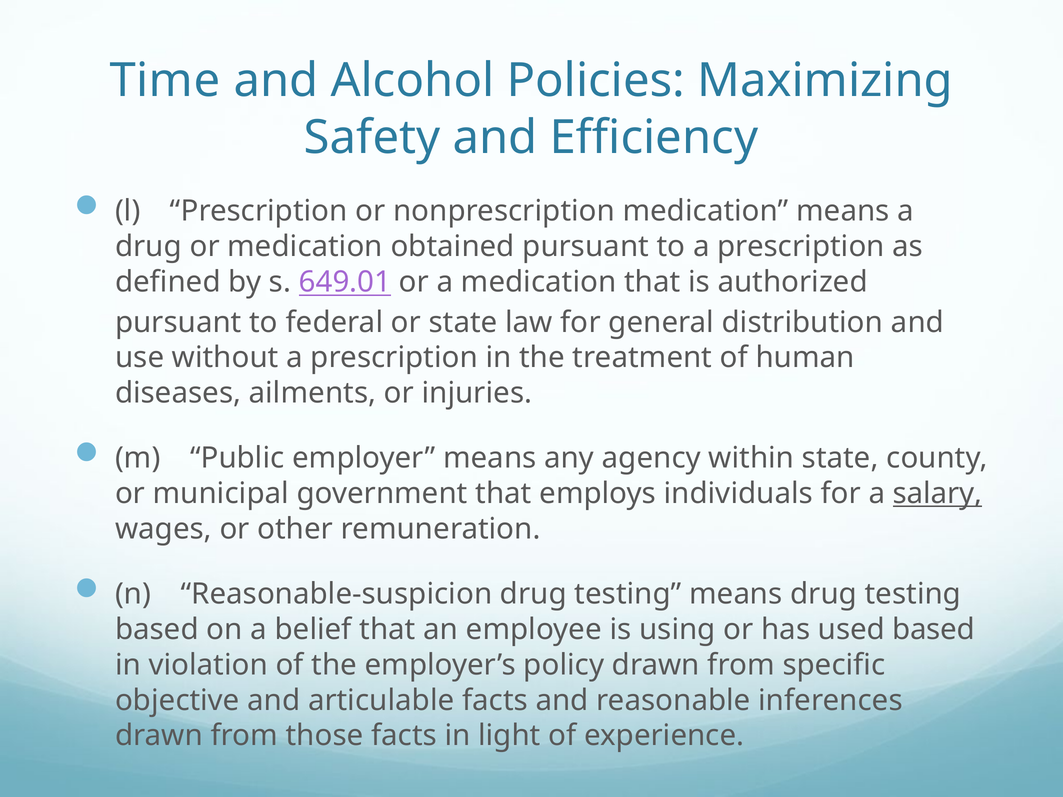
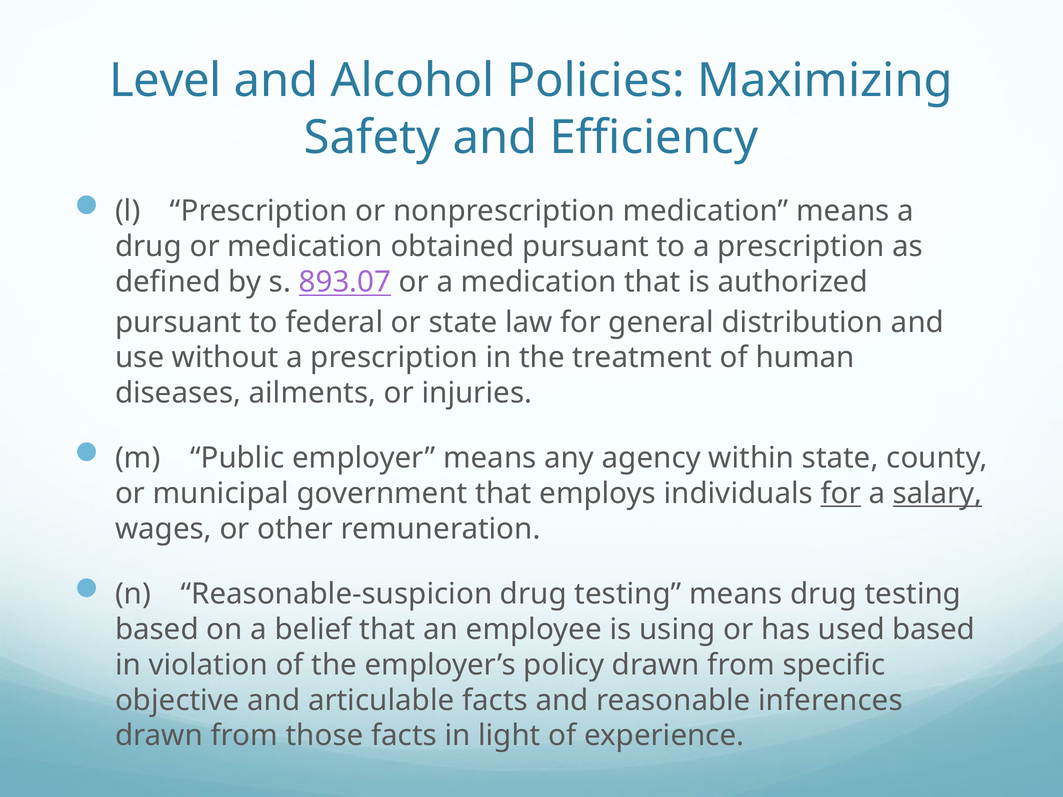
Time: Time -> Level (165, 81)
649.01: 649.01 -> 893.07 (345, 282)
for underline: none -> present (841, 494)
